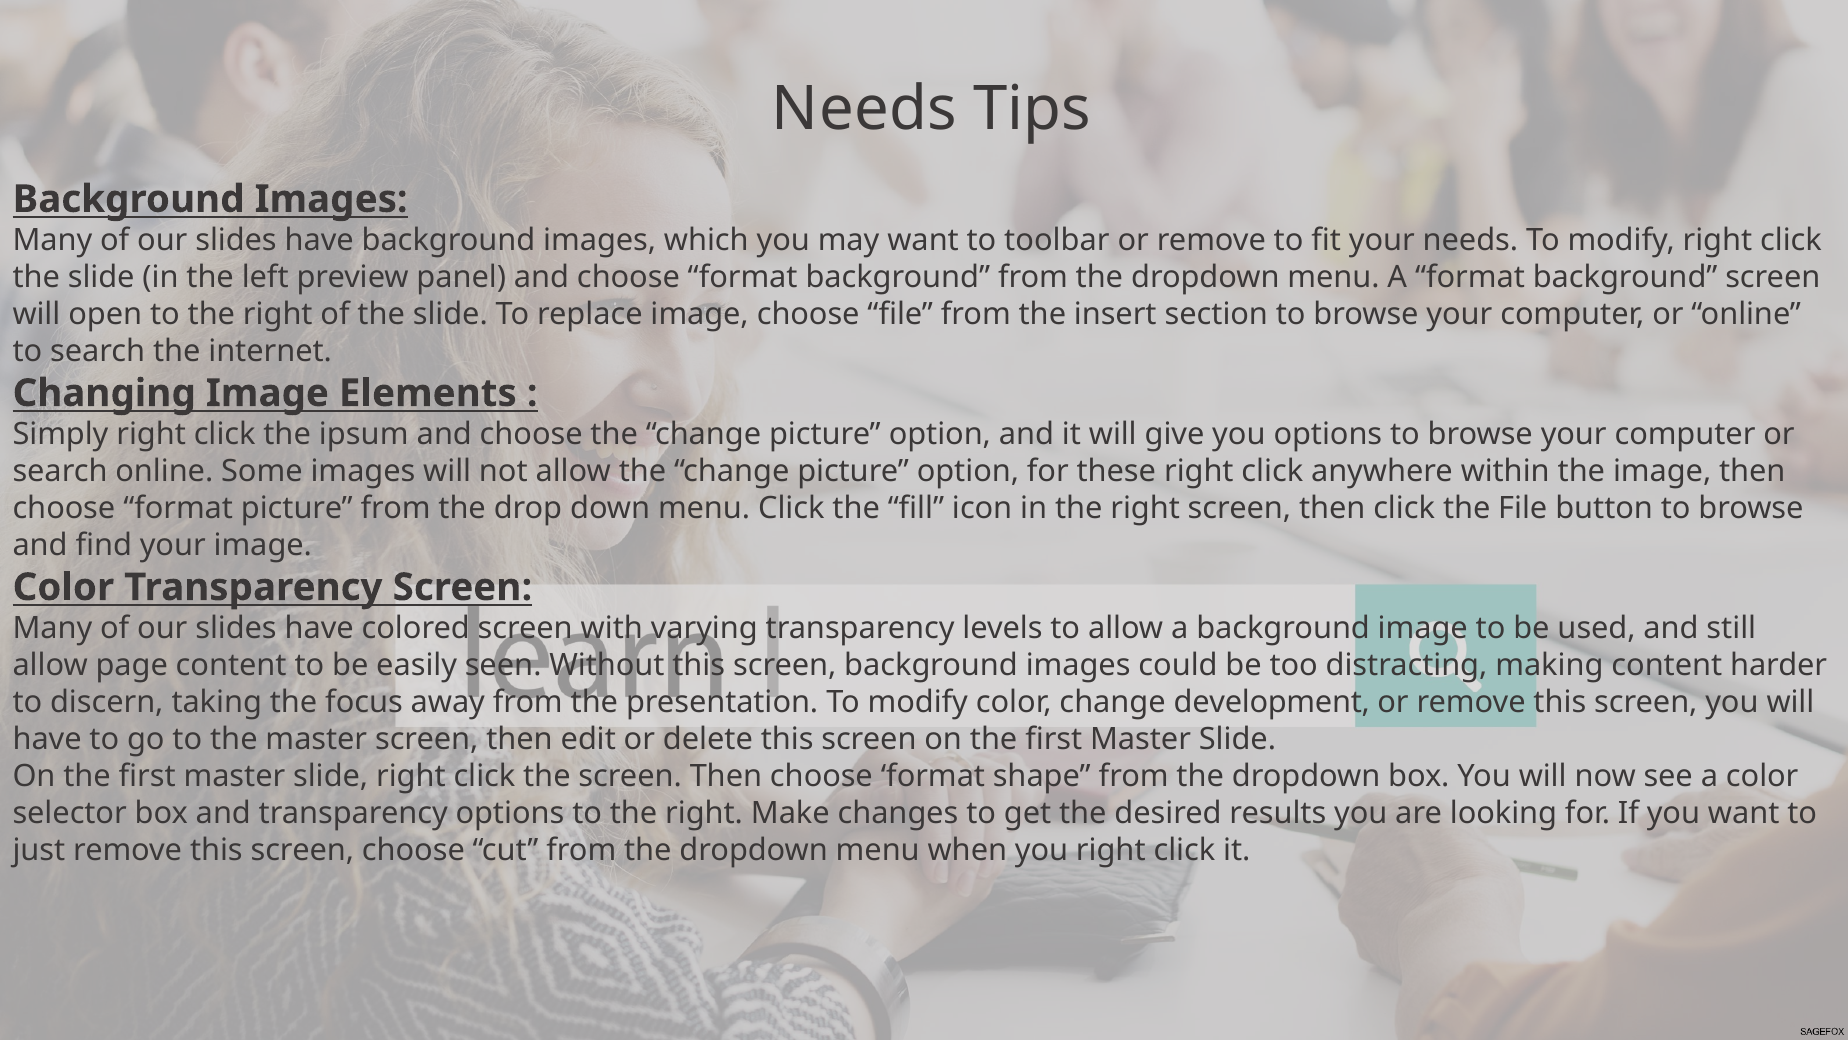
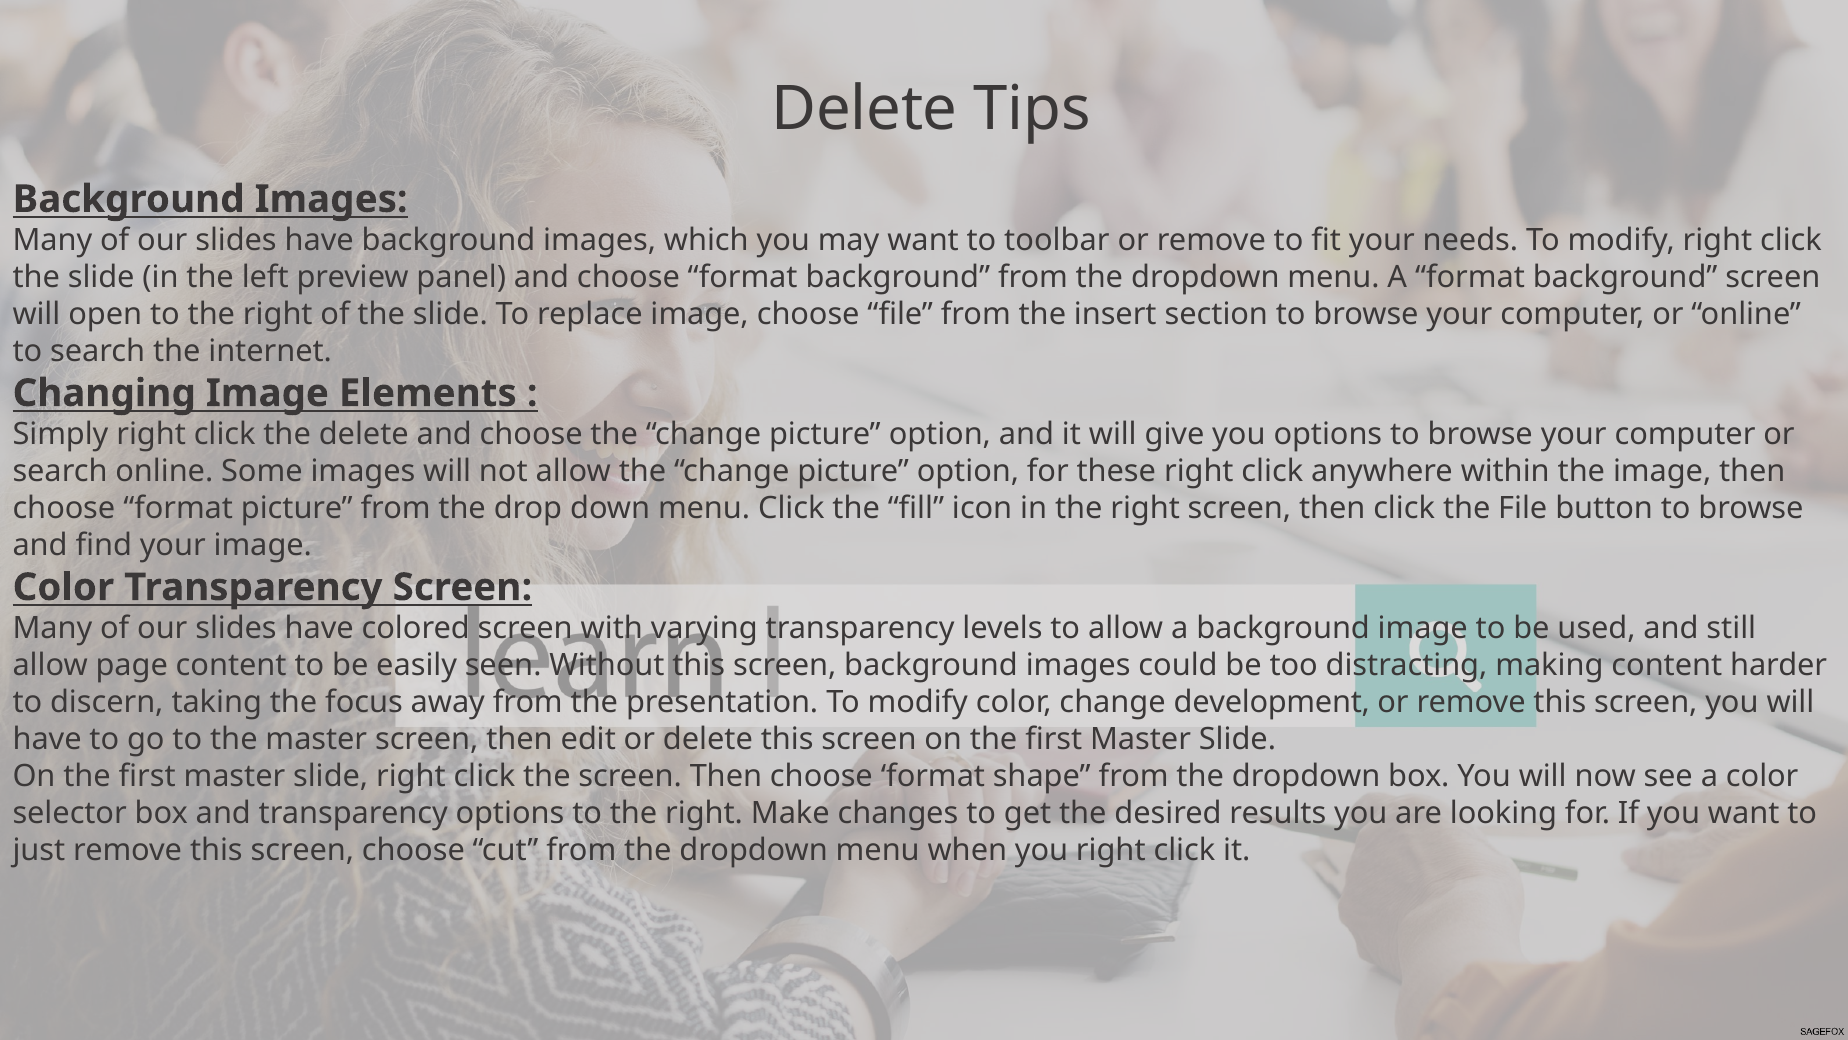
Needs: Needs -> Delete (865, 109)
the ipsum: ipsum -> delete (364, 434)
